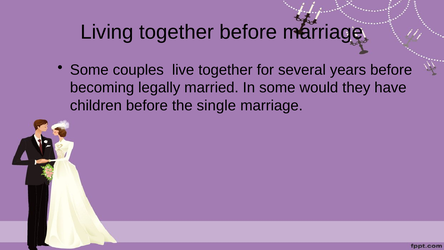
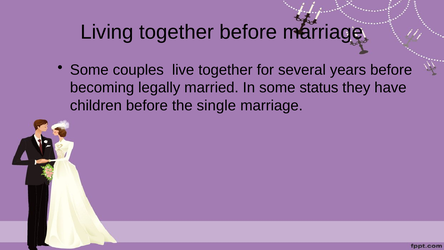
would: would -> status (319, 88)
